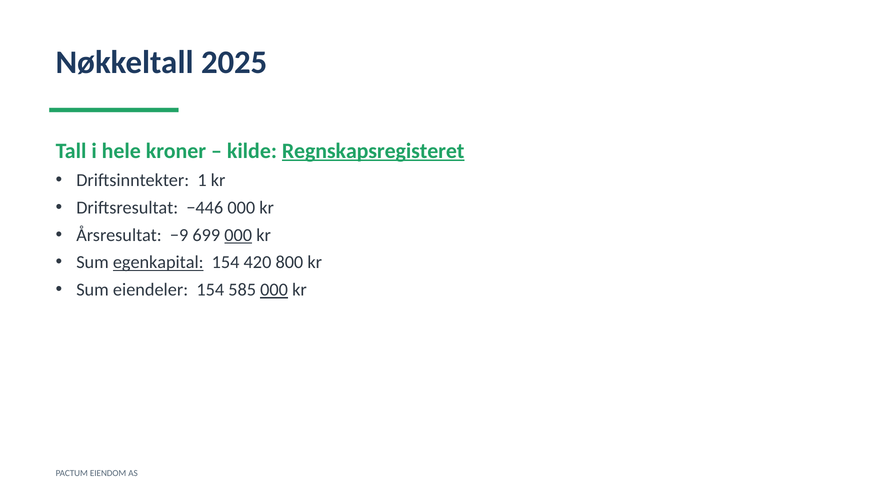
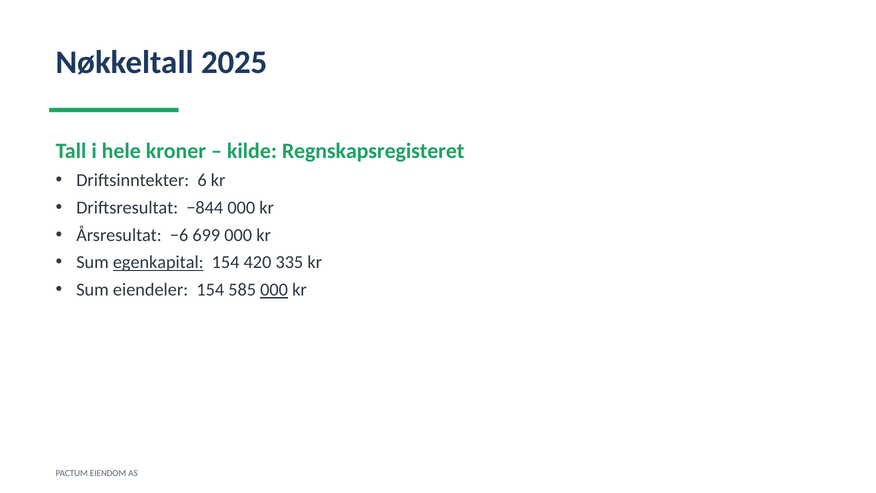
Regnskapsregisteret underline: present -> none (373, 151)
1: 1 -> 6 (202, 180)
−446: −446 -> −844 (205, 208)
−9: −9 -> −6 (179, 235)
000 underline: present -> none (238, 235)
800: 800 -> 335 (289, 262)
